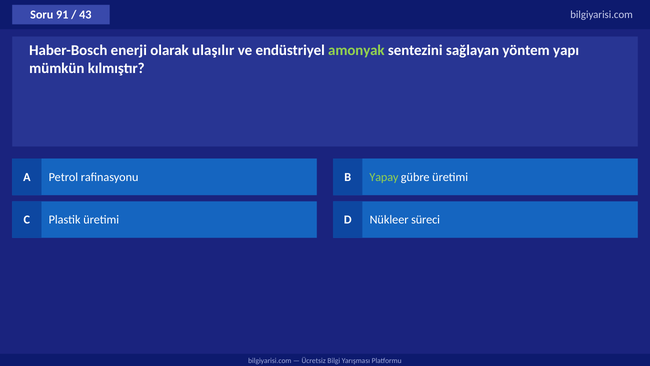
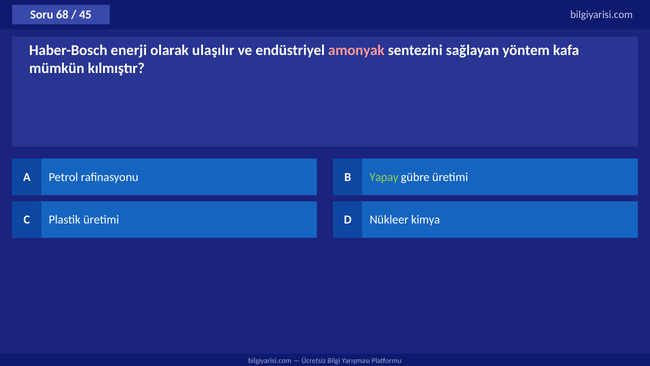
91: 91 -> 68 (62, 15)
43: 43 -> 45 (85, 15)
amonyak colour: light green -> pink (356, 50)
yapı: yapı -> kafa (566, 50)
süreci: süreci -> kimya (426, 220)
